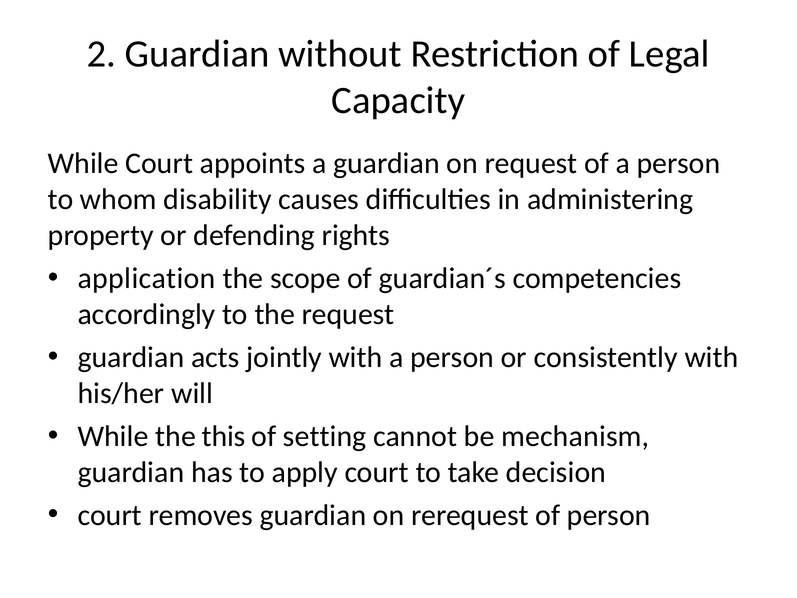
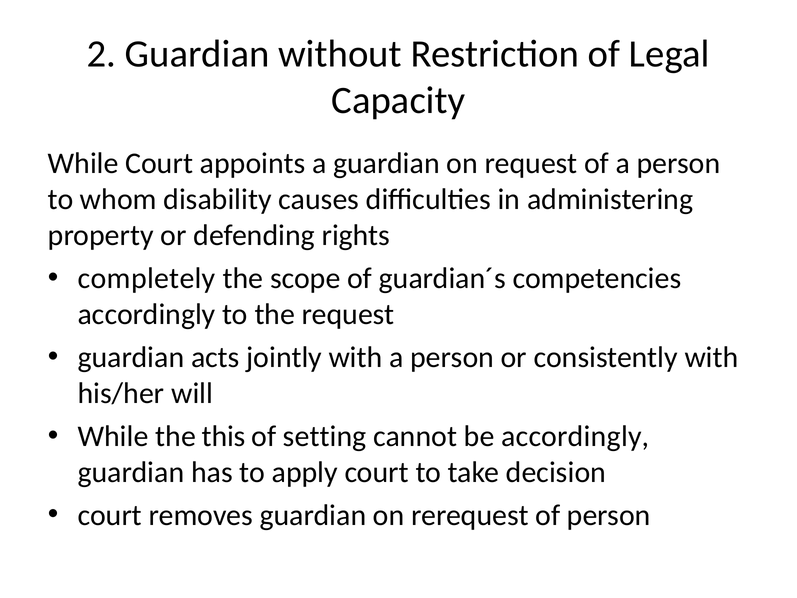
application: application -> completely (147, 278)
be mechanism: mechanism -> accordingly (575, 436)
